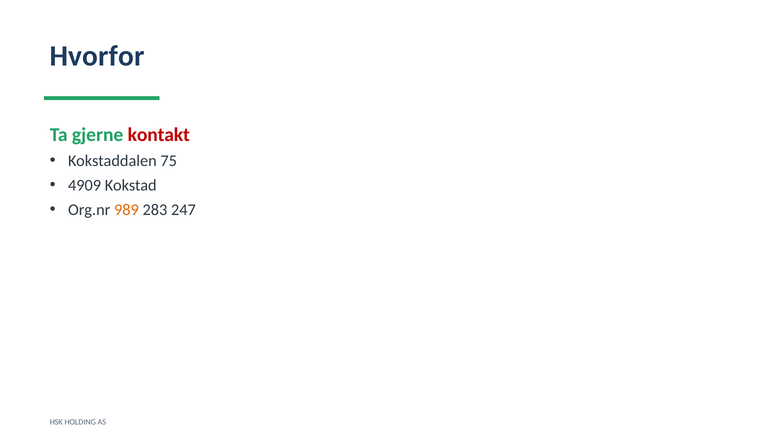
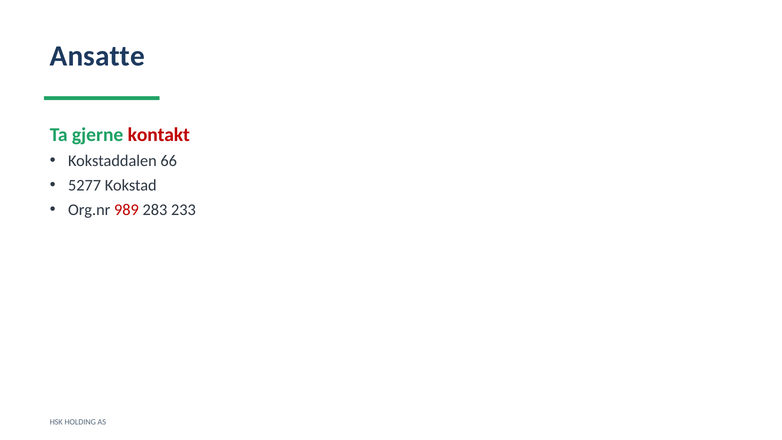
Hvorfor: Hvorfor -> Ansatte (97, 56)
75: 75 -> 66 (169, 161)
4909: 4909 -> 5277 (85, 185)
989 colour: orange -> red (126, 210)
247: 247 -> 233 (183, 210)
